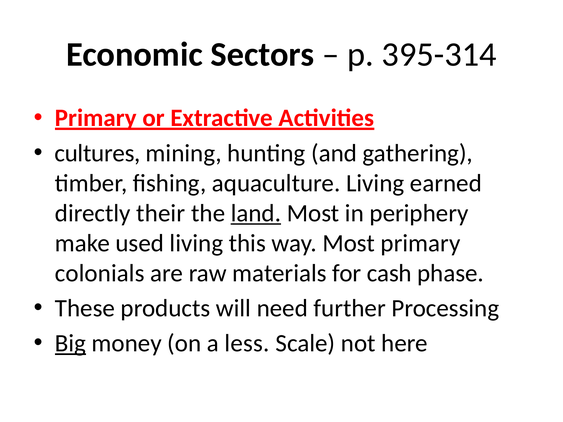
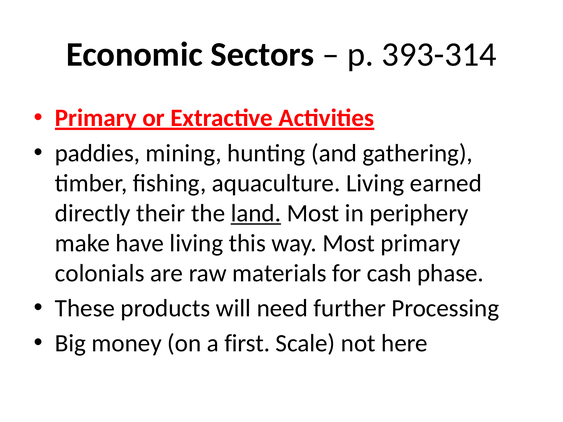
395-314: 395-314 -> 393-314 (439, 55)
cultures: cultures -> paddies (97, 153)
used: used -> have (140, 243)
Big underline: present -> none (70, 344)
less: less -> first (247, 344)
